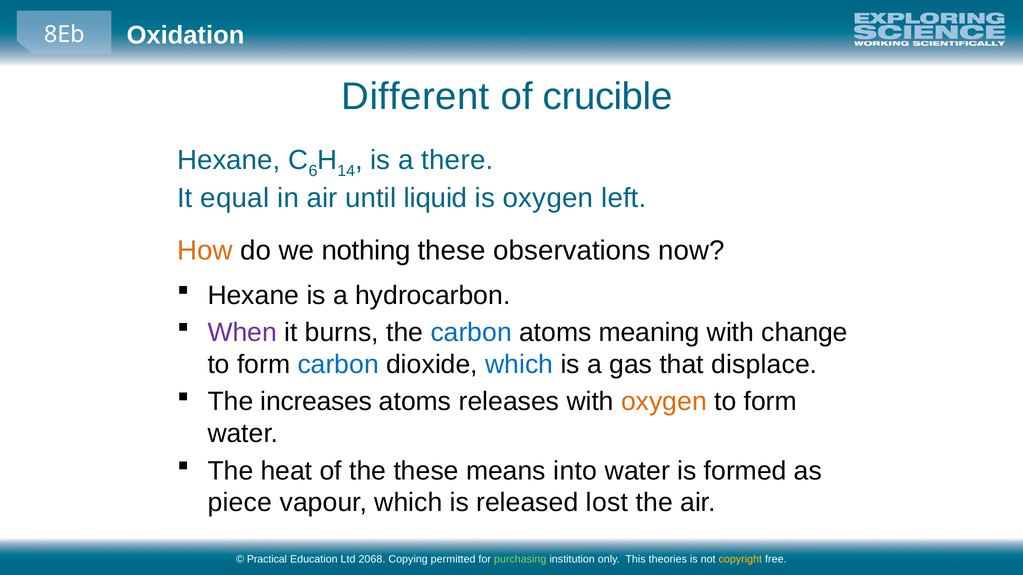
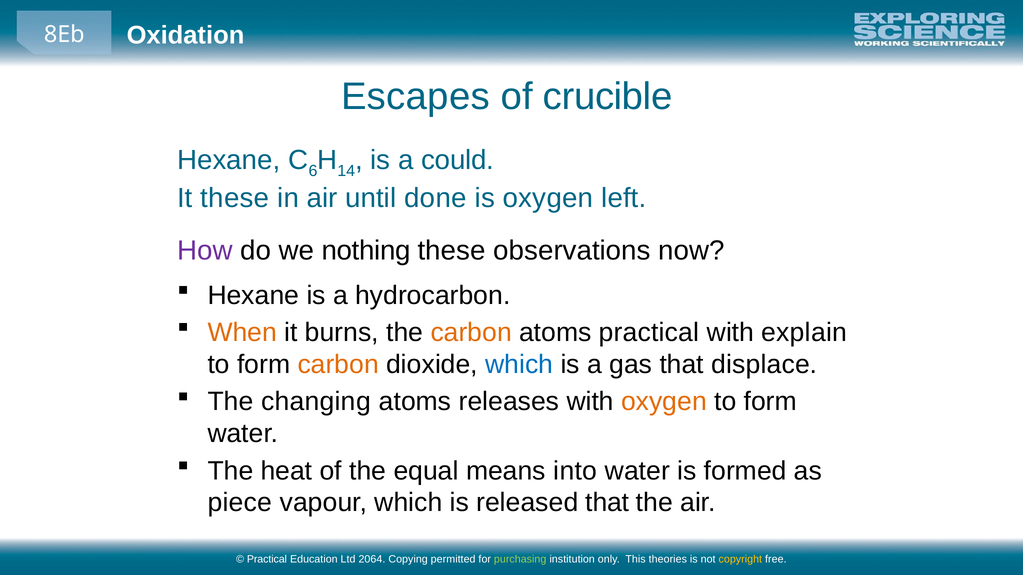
Different: Different -> Escapes (415, 97)
there: there -> could (458, 160)
It equal: equal -> these (235, 198)
liquid: liquid -> done (435, 198)
How colour: orange -> purple (205, 251)
When colour: purple -> orange (242, 333)
carbon colour: blue -> orange (471, 333)
atoms meaning: meaning -> practical (649, 333)
change: change -> explain (804, 333)
carbon colour: blue -> orange (338, 365)
increases: increases -> changing (316, 402)
the these: these -> equal (426, 471)
released lost: lost -> that (607, 503)
2068: 2068 -> 2064 (372, 560)
